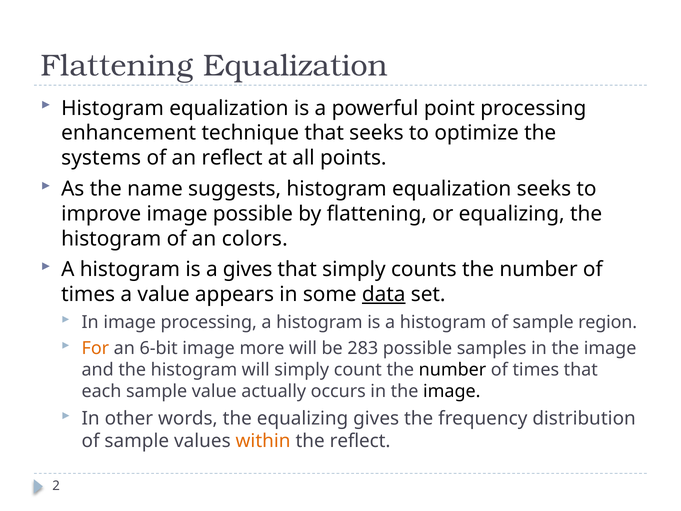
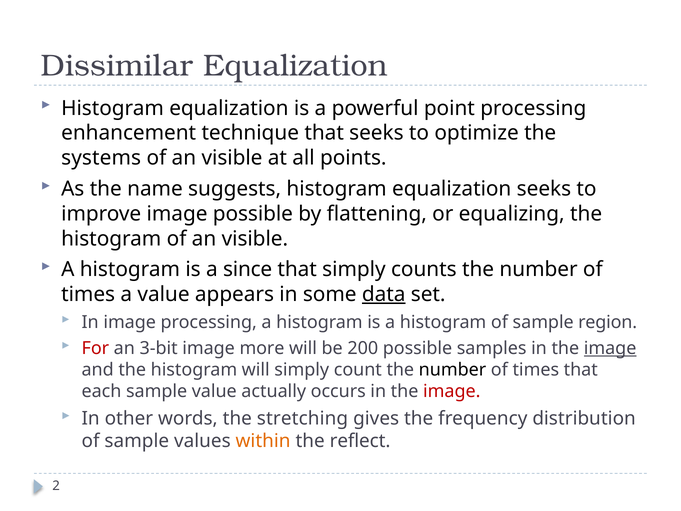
Flattening: Flattening -> Dissimilar (117, 66)
reflect: reflect -> visible (232, 158)
histogram of an colors: colors -> visible (255, 239)
a gives: gives -> since (248, 269)
For colour: orange -> red (95, 348)
6-bit: 6-bit -> 3-bit (159, 348)
283: 283 -> 200 (363, 348)
image underline: none -> present (610, 348)
image colour: black -> red (452, 391)
the equalizing: equalizing -> stretching (302, 418)
